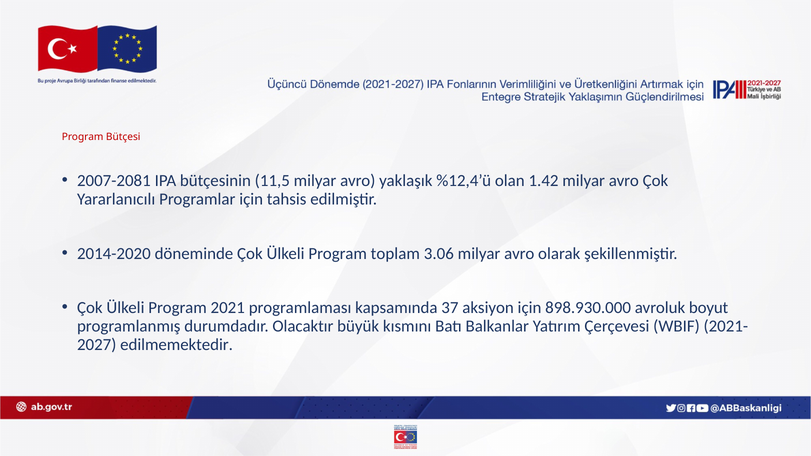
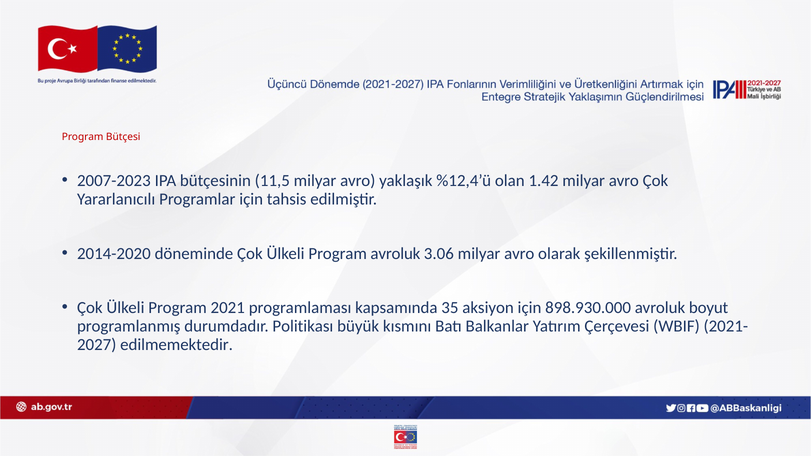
2007-2081: 2007-2081 -> 2007-2023 (114, 181)
Program toplam: toplam -> avroluk (395, 254)
37: 37 -> 35 (450, 308)
Olacaktır: Olacaktır -> Politikası (303, 326)
